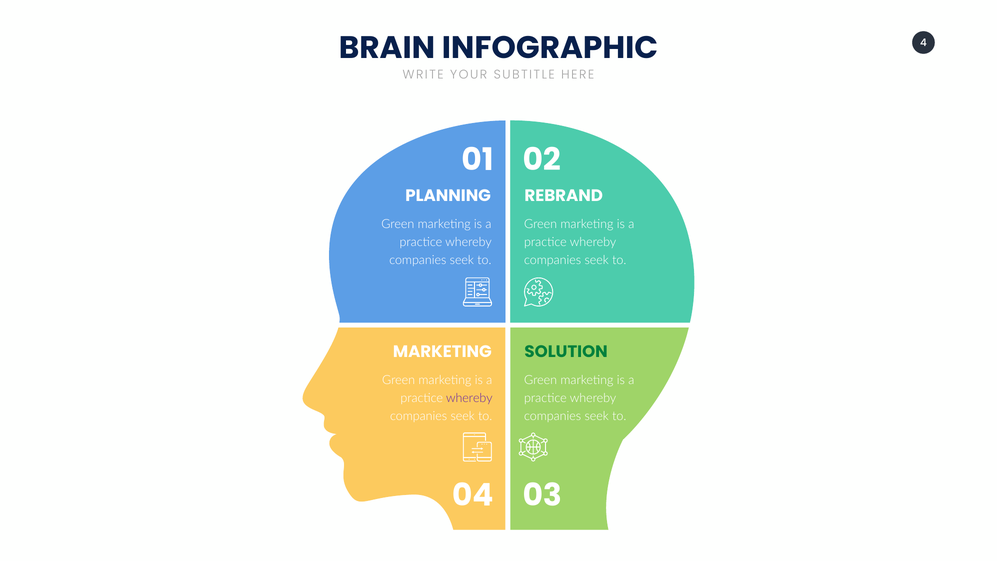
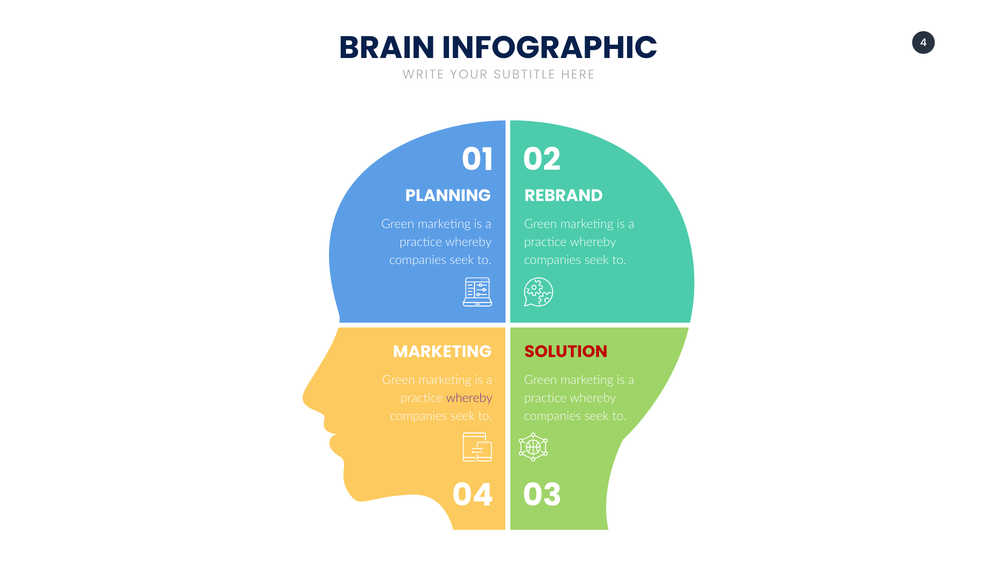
SOLUTION colour: green -> red (566, 352)
